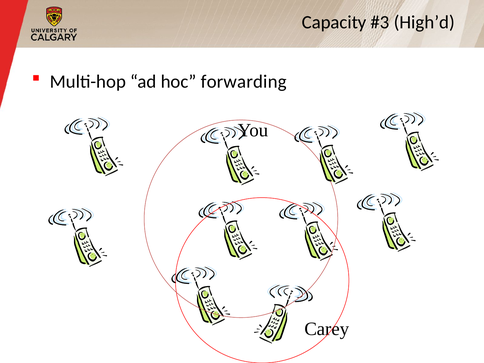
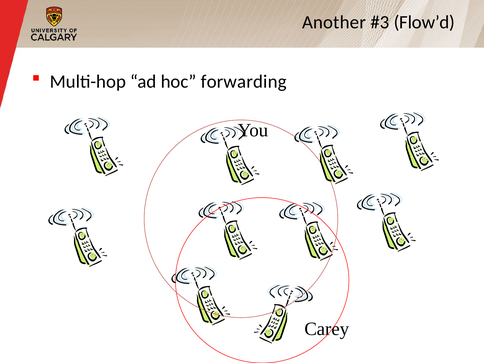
Capacity: Capacity -> Another (334, 22)
High’d: High’d -> Flow’d (424, 22)
